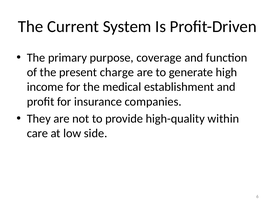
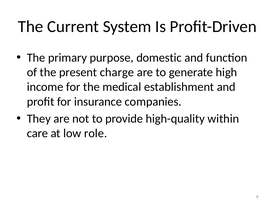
coverage: coverage -> domestic (159, 58)
side: side -> role (96, 133)
